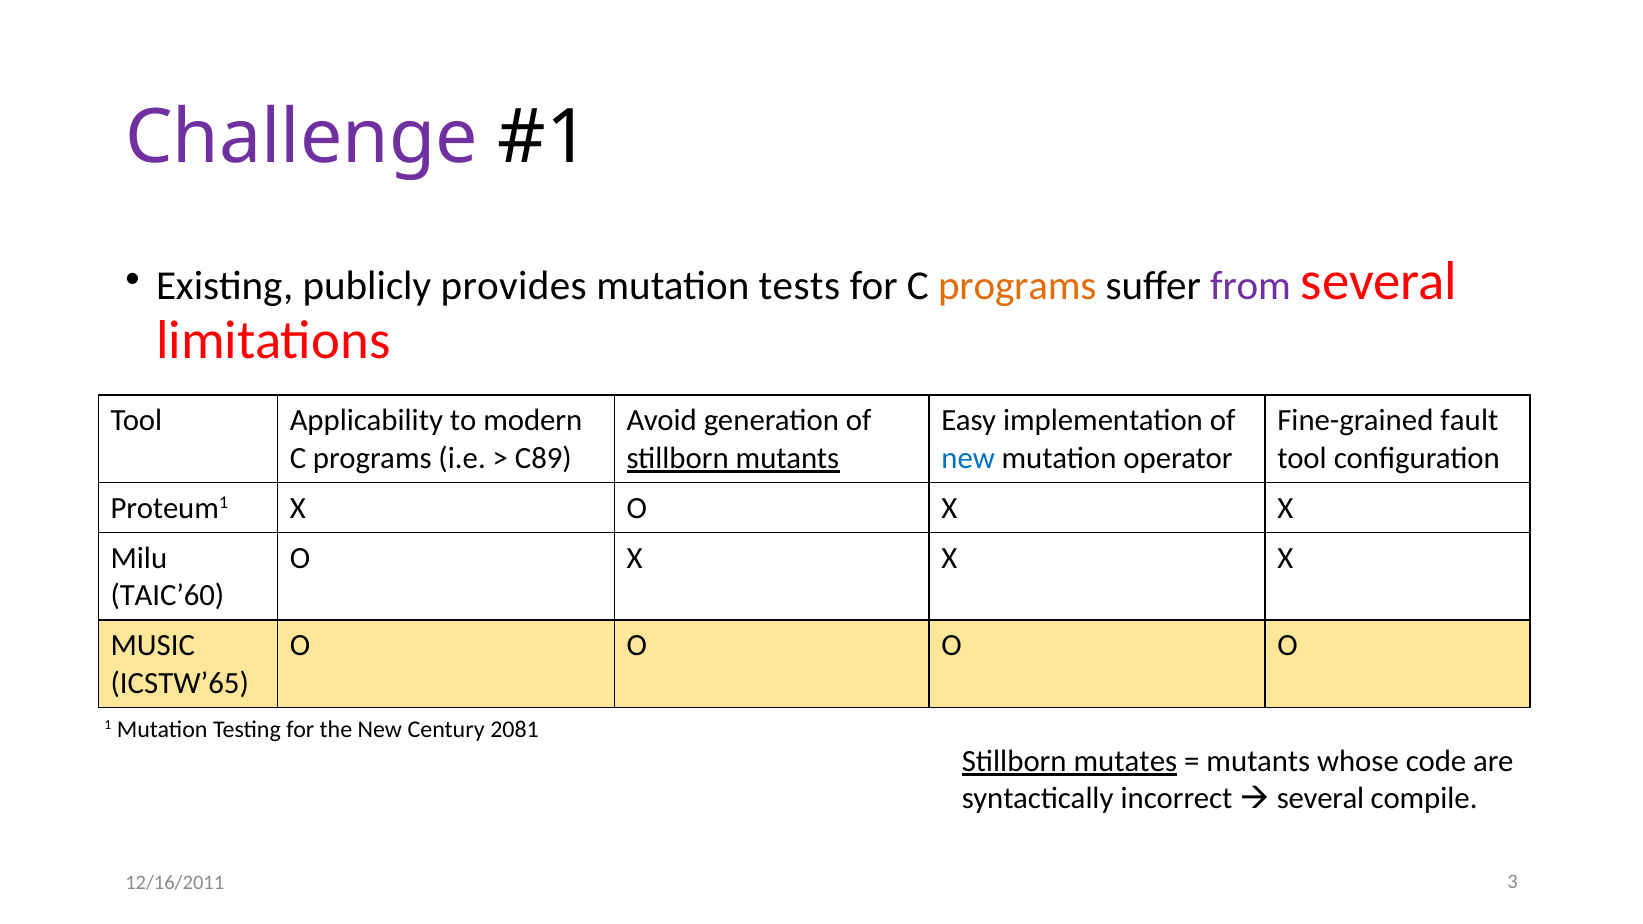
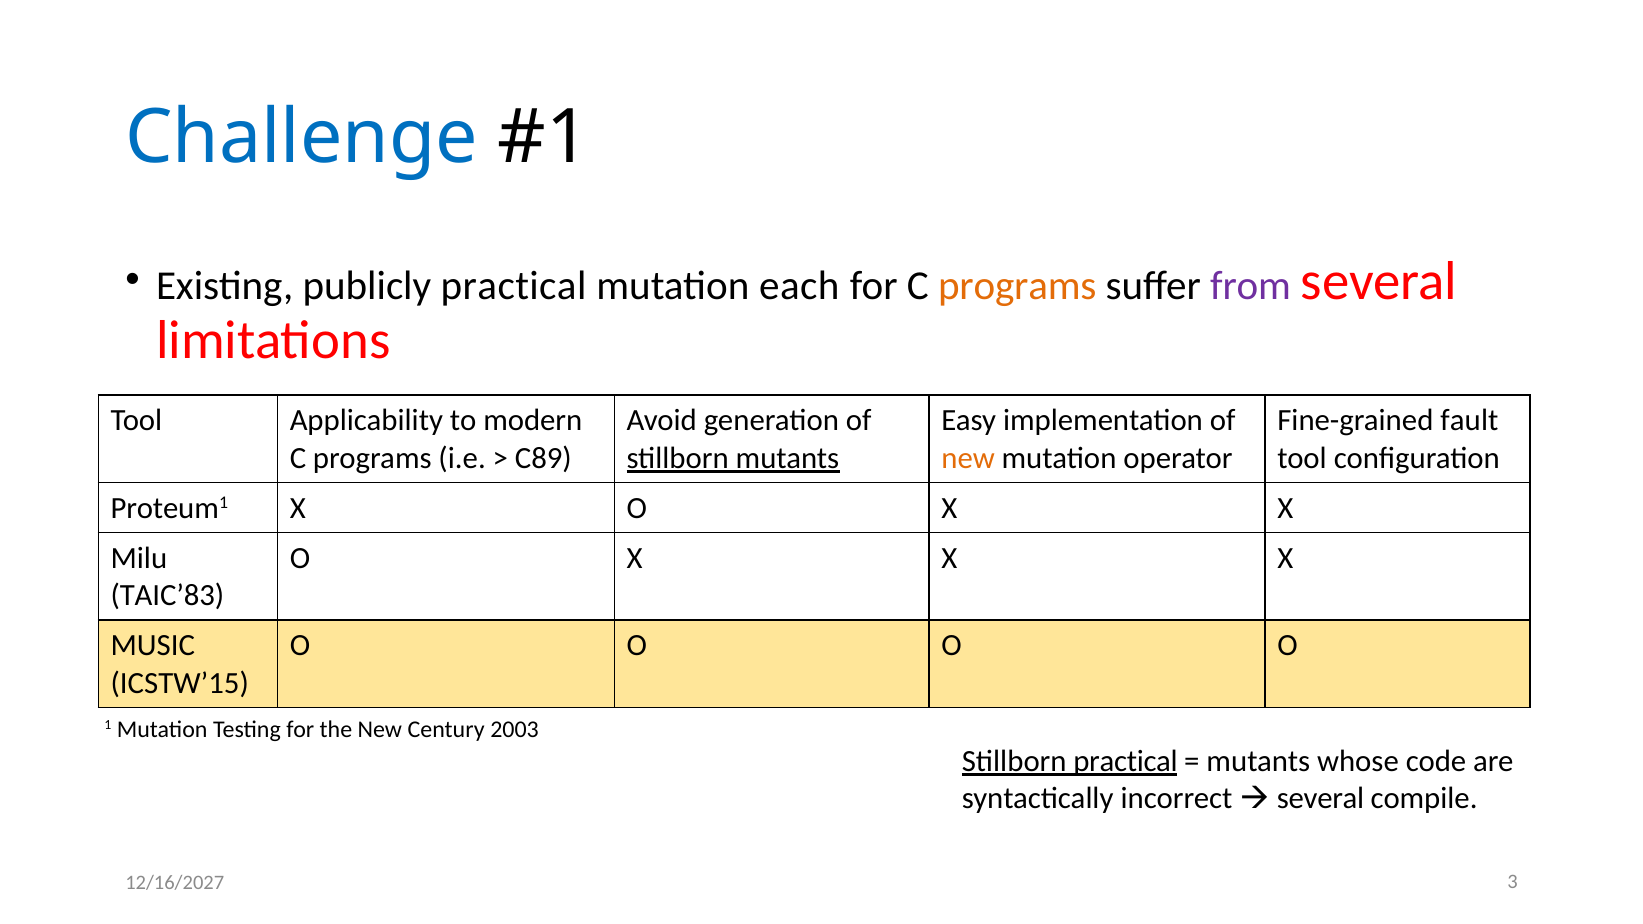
Challenge colour: purple -> blue (302, 138)
publicly provides: provides -> practical (514, 286)
tests: tests -> each (799, 286)
new colour: blue -> orange (968, 458)
TAIC’60: TAIC’60 -> TAIC’83 (167, 596)
ICSTW’65: ICSTW’65 -> ICSTW’15 (180, 683)
2081: 2081 -> 2003 (515, 729)
Stillborn mutates: mutates -> practical (1126, 762)
12/16/2011: 12/16/2011 -> 12/16/2027 (175, 883)
